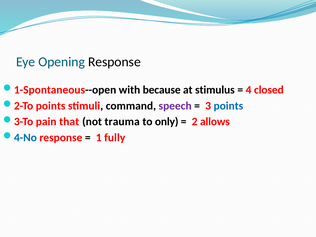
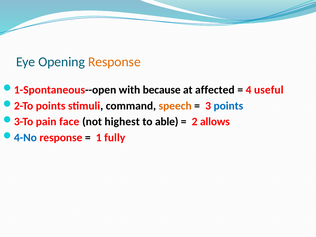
Response colour: black -> orange (114, 62)
stimulus: stimulus -> affected (215, 90)
closed: closed -> useful (269, 90)
speech colour: purple -> orange (175, 106)
that: that -> face (69, 122)
trauma: trauma -> highest (122, 122)
only: only -> able (167, 122)
